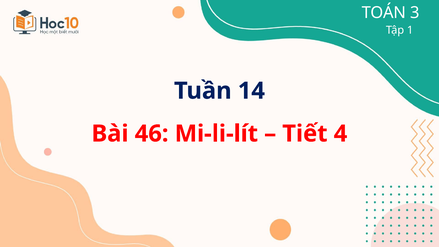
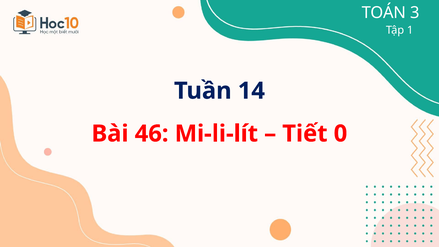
4: 4 -> 0 (340, 134)
